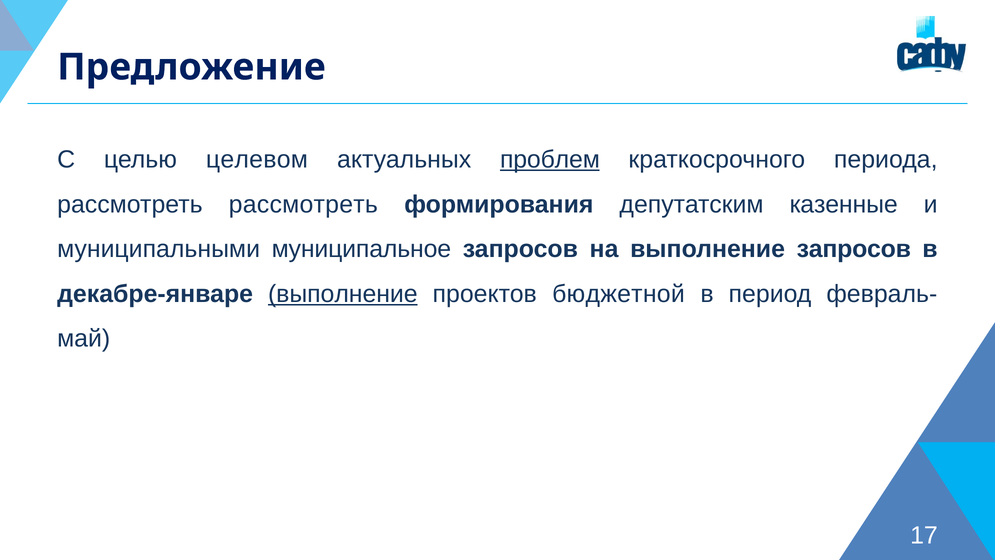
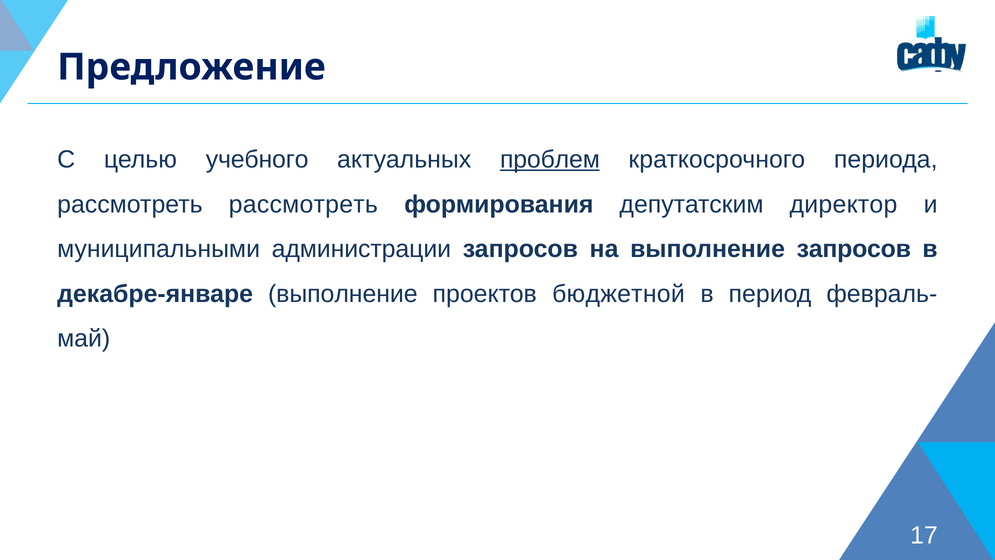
целевом: целевом -> учебного (257, 159)
казенные: казенные -> директор (843, 204)
муниципальное: муниципальное -> администрации (361, 249)
выполнение underline: present -> none (343, 294)
